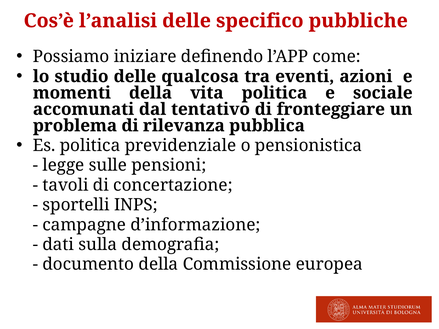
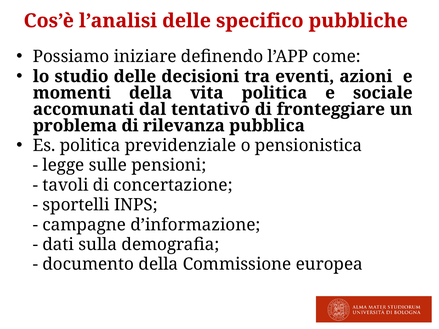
qualcosa: qualcosa -> decisioni (200, 77)
